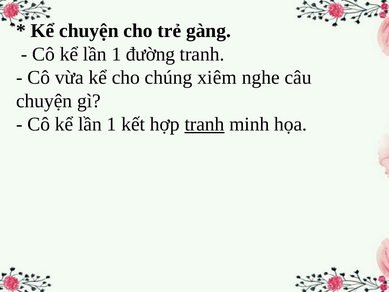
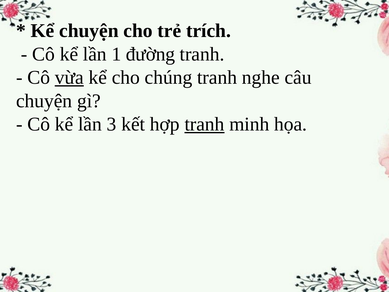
gàng: gàng -> trích (208, 31)
vừa underline: none -> present (69, 77)
chúng xiêm: xiêm -> tranh (217, 77)
1: 1 -> 3 (112, 124)
